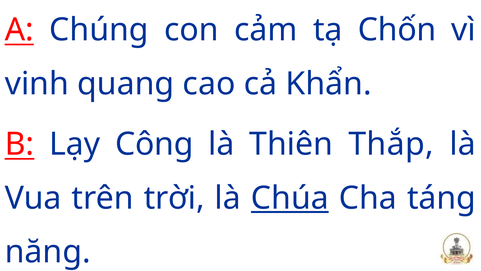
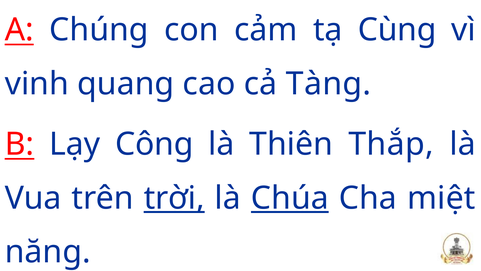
Chốn: Chốn -> Cùng (397, 30)
Khẩn: Khẩn -> Tàng (329, 84)
trời underline: none -> present (174, 198)
táng: táng -> miệt (441, 198)
